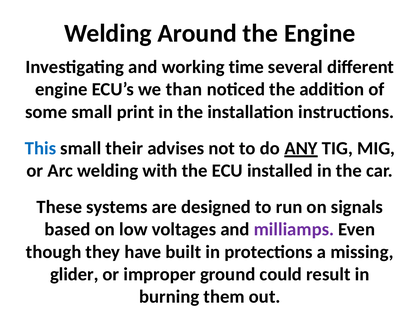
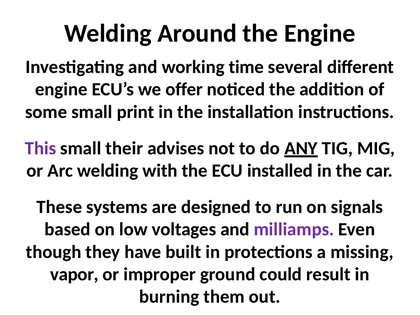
than: than -> offer (184, 89)
This colour: blue -> purple (40, 148)
glider: glider -> vapor (74, 274)
